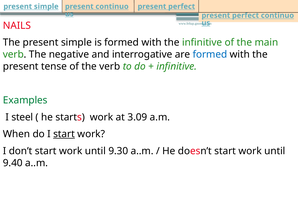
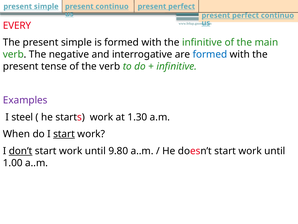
NAILS: NAILS -> EVERY (17, 26)
Examples colour: green -> purple (25, 100)
3.09: 3.09 -> 1.30 (137, 117)
don’t underline: none -> present (21, 151)
9.30: 9.30 -> 9.80 (118, 151)
9.40: 9.40 -> 1.00 (13, 163)
